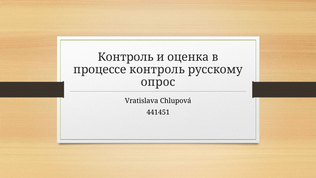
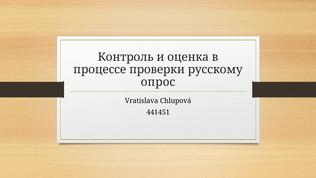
процессе контроль: контроль -> проверки (157, 69)
